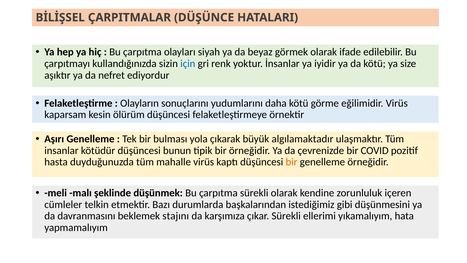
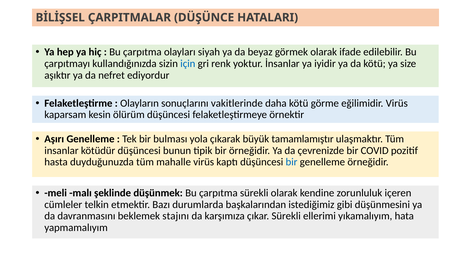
yudumlarını: yudumlarını -> vakitlerinde (237, 103)
algılamaktadır: algılamaktadır -> tamamlamıştır (303, 139)
bir colour: orange -> blue (292, 162)
